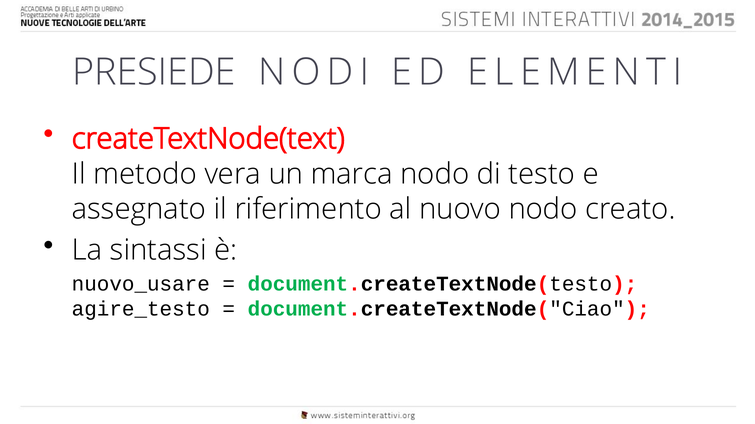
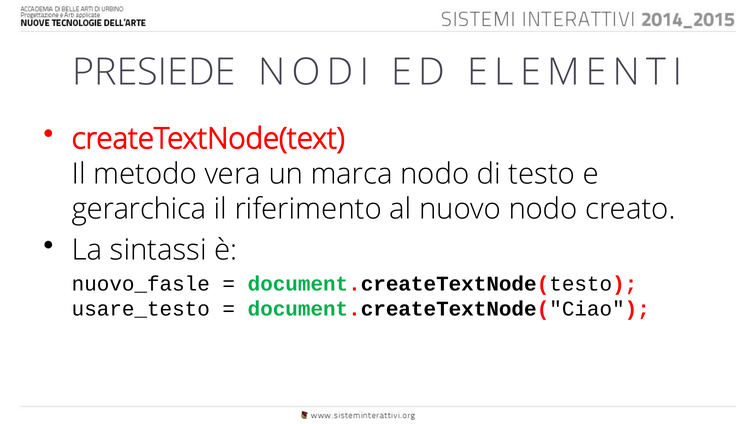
assegnato: assegnato -> gerarchica (139, 209)
nuovo_usare: nuovo_usare -> nuovo_fasle (141, 284)
agire_testo: agire_testo -> usare_testo (141, 310)
